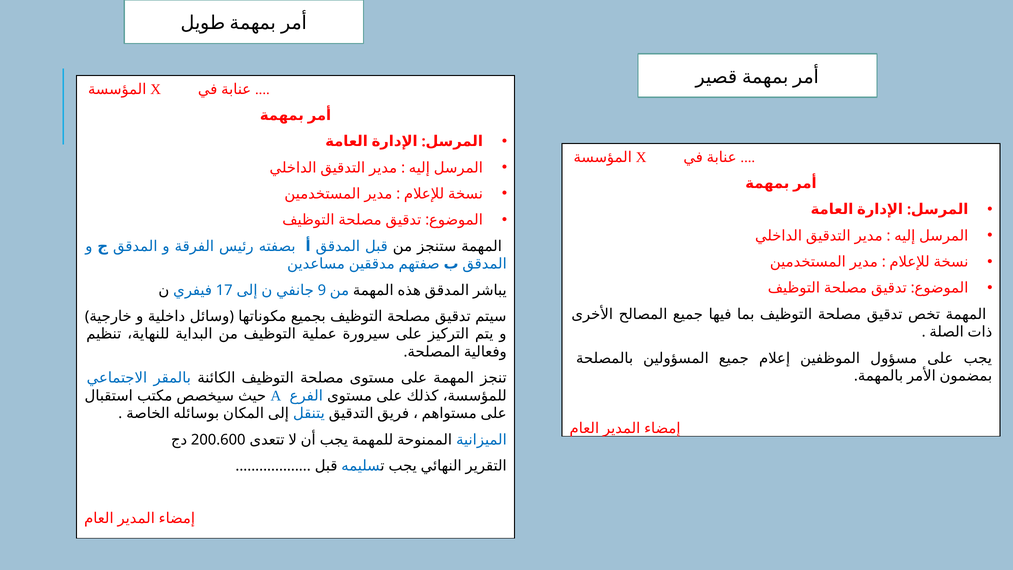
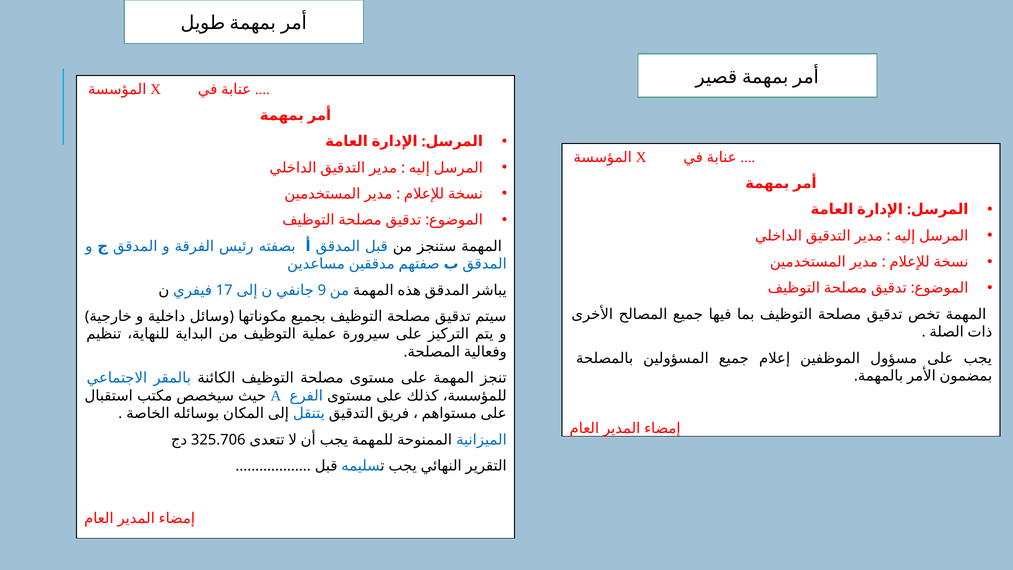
200.600: 200.600 -> 325.706 (218, 440)
